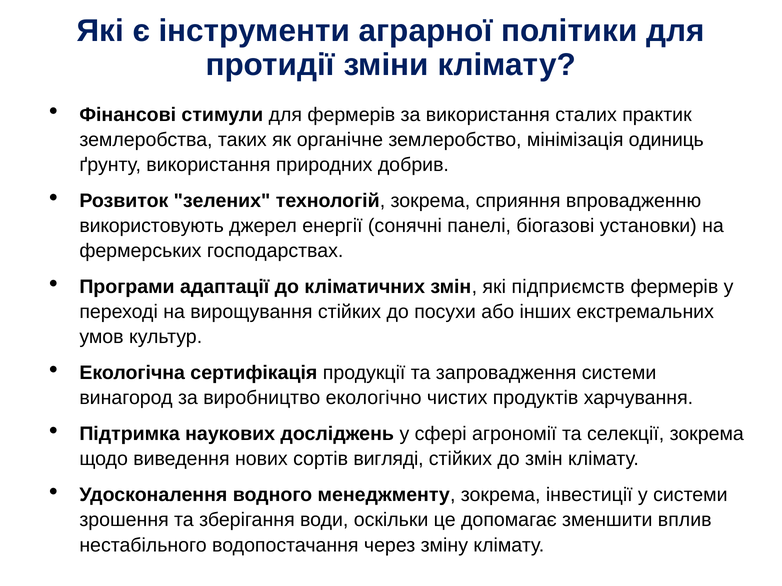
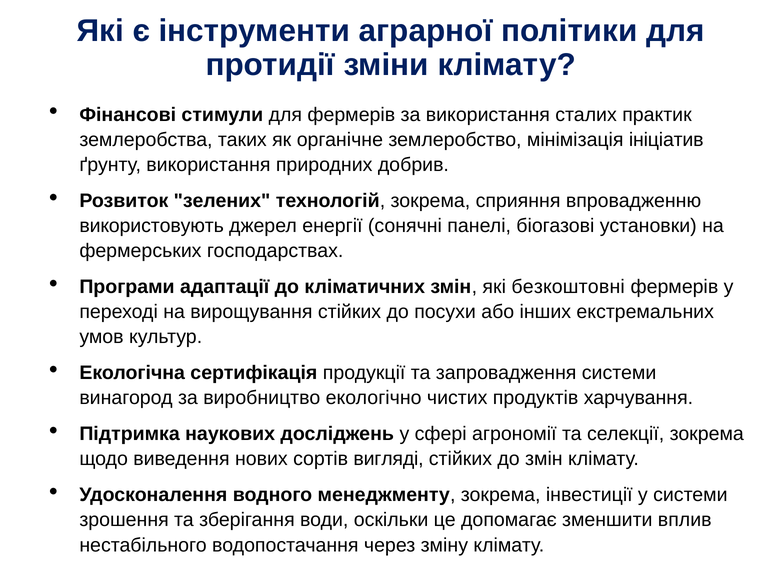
одиниць: одиниць -> ініціатив (666, 140)
підприємств: підприємств -> безкоштовні (568, 287)
